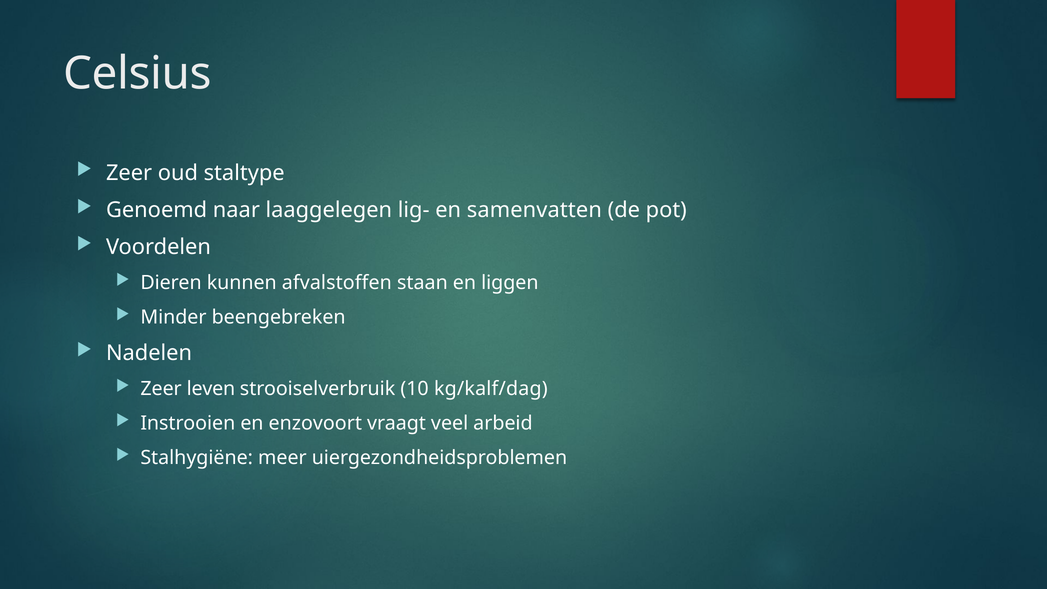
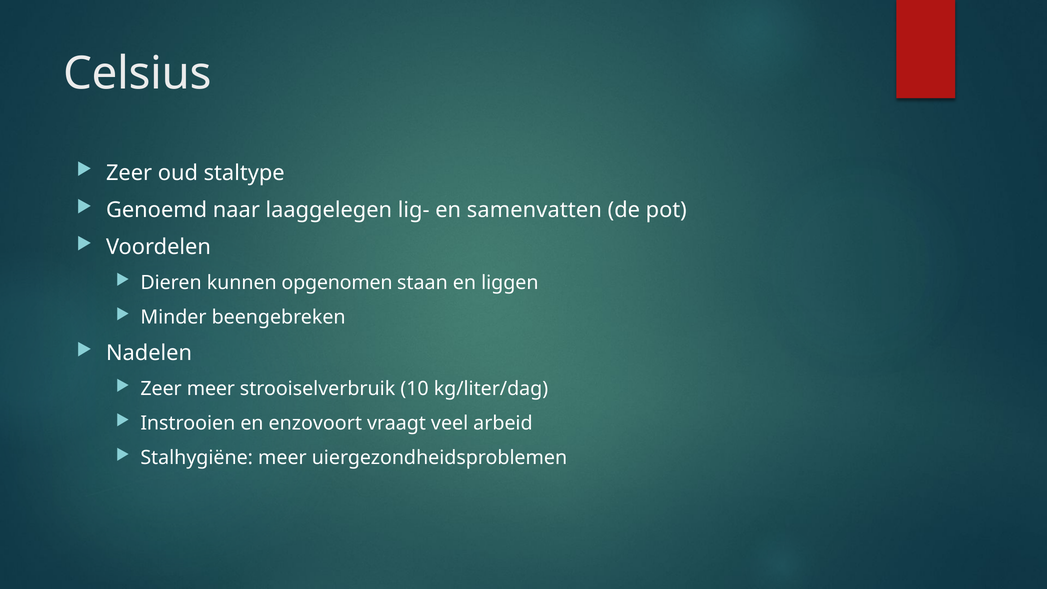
afvalstoffen: afvalstoffen -> opgenomen (337, 283)
Zeer leven: leven -> meer (211, 389)
kg/kalf/dag: kg/kalf/dag -> kg/liter/dag (491, 389)
